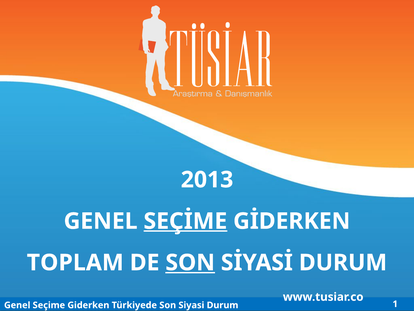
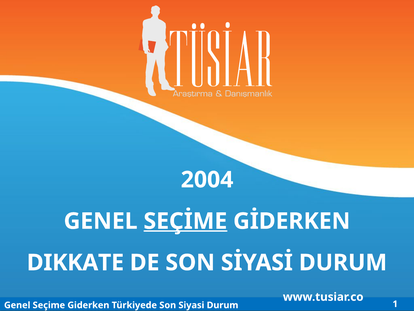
2013: 2013 -> 2004 (207, 179)
TOPLAM: TOPLAM -> DIKKATE (75, 262)
SON underline: present -> none (190, 262)
